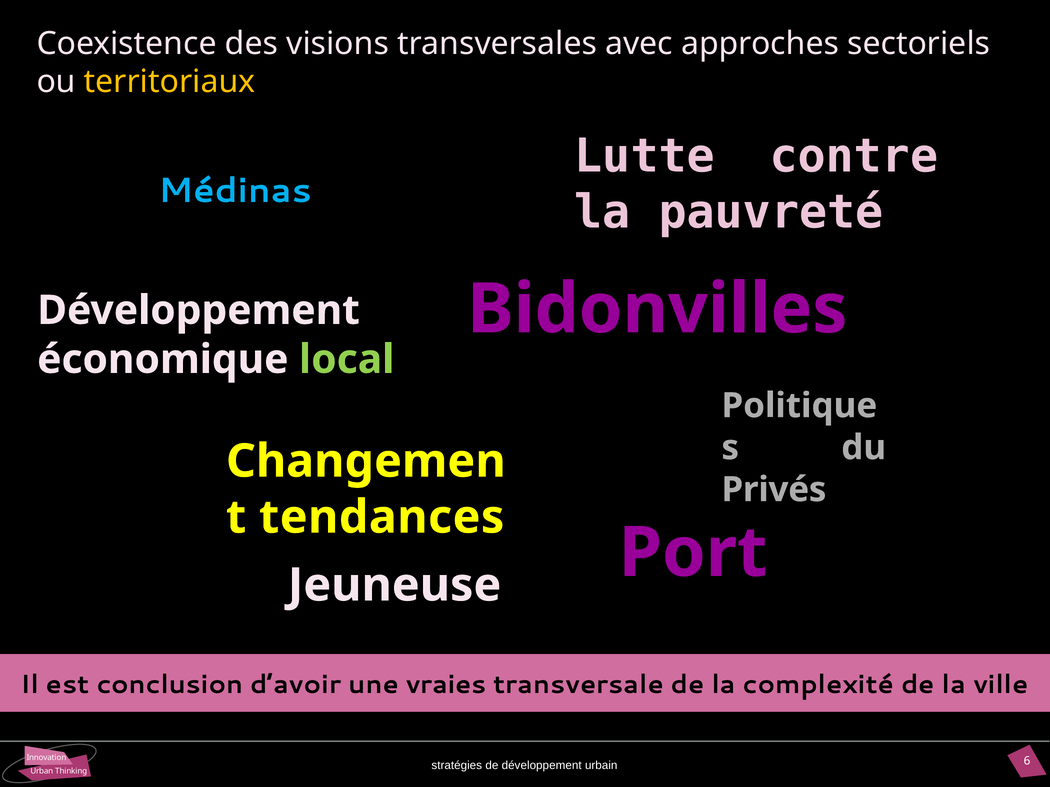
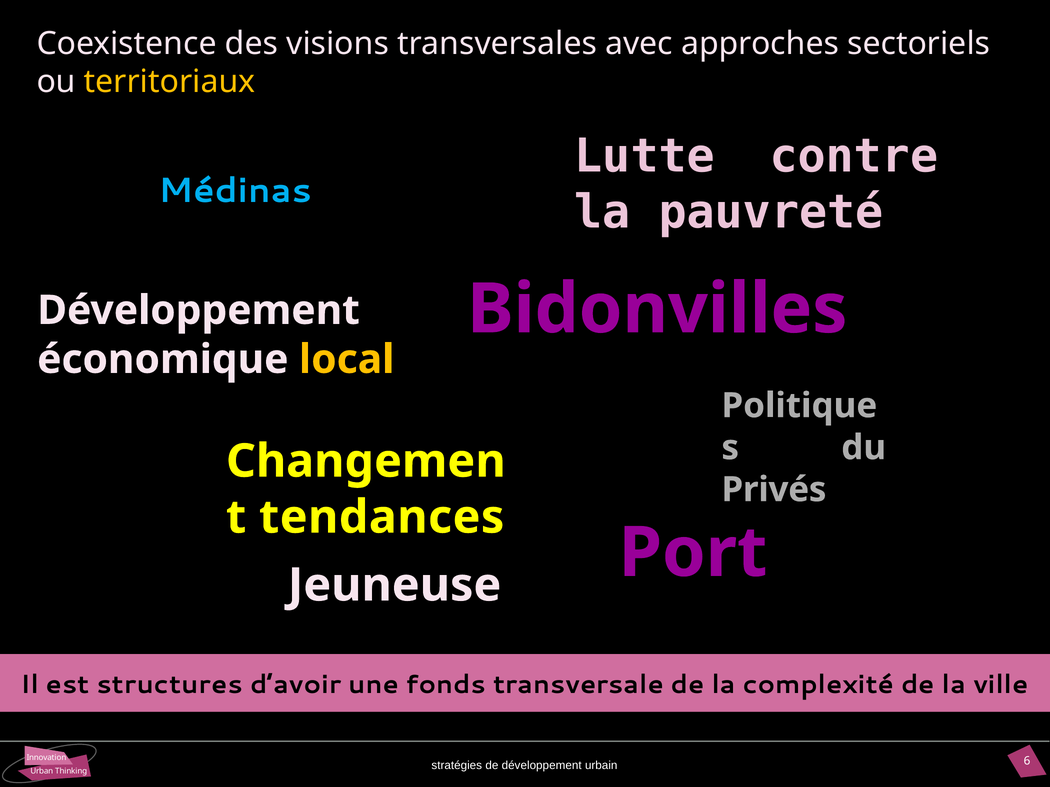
local colour: light green -> yellow (347, 360)
conclusion: conclusion -> structures (170, 685)
vraies: vraies -> fonds (446, 685)
